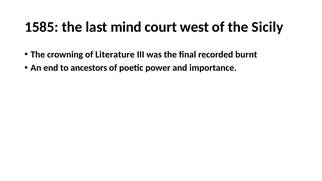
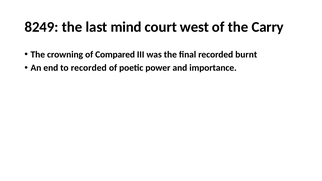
1585: 1585 -> 8249 (42, 27)
Sicily: Sicily -> Carry (268, 27)
Literature: Literature -> Compared (115, 54)
to ancestors: ancestors -> recorded (89, 68)
